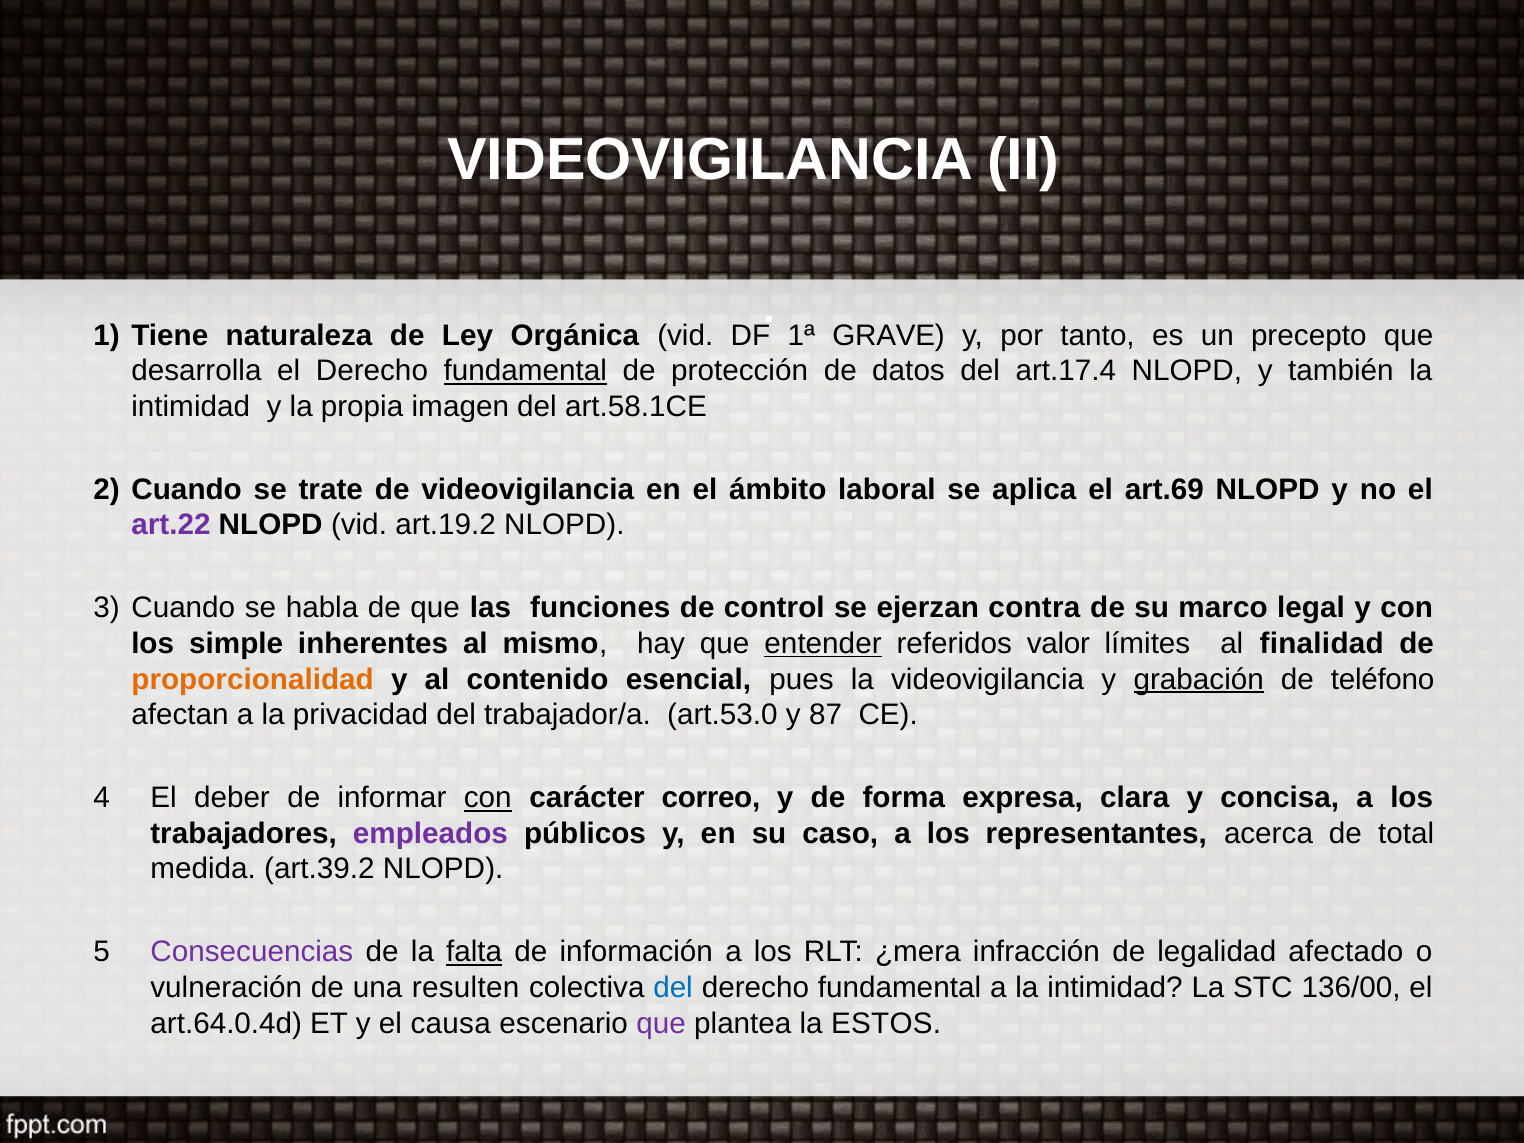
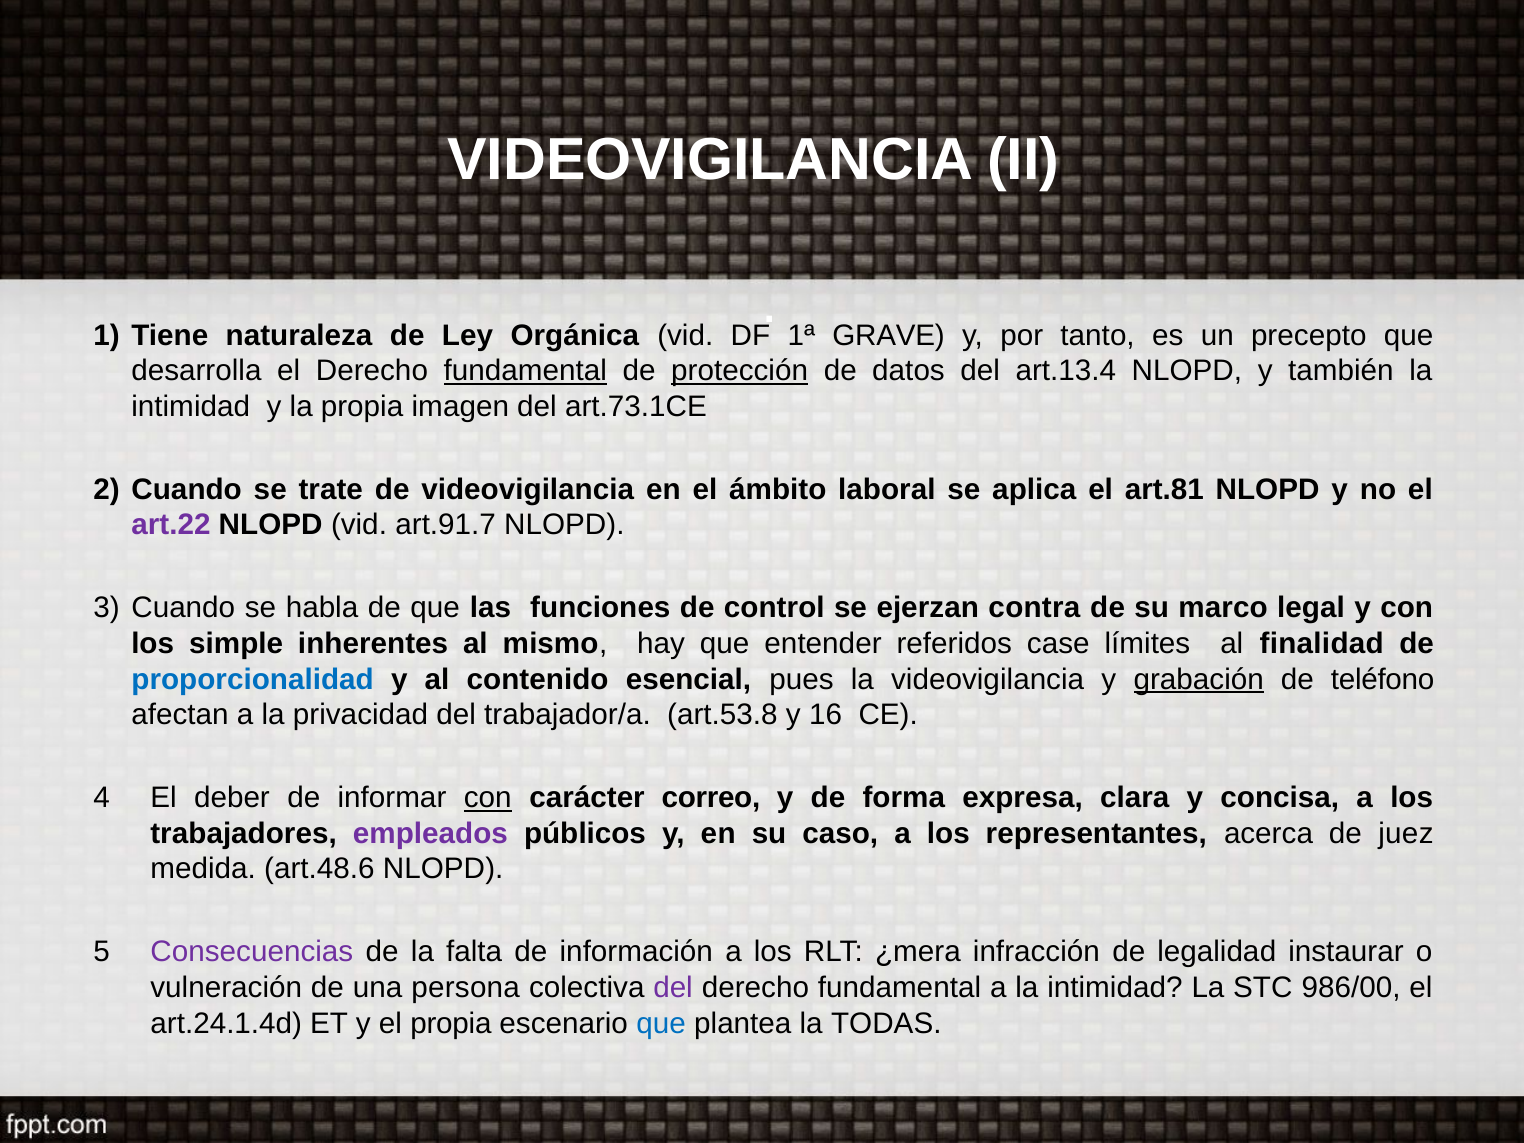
protección underline: none -> present (740, 371)
art.17.4: art.17.4 -> art.13.4 (1066, 371)
art.58.1CE: art.58.1CE -> art.73.1CE (636, 406)
art.69: art.69 -> art.81 (1164, 490)
art.19.2: art.19.2 -> art.91.7 (446, 525)
entender underline: present -> none (823, 644)
valor: valor -> case (1058, 644)
proporcionalidad colour: orange -> blue (253, 679)
art.53.0: art.53.0 -> art.53.8 (722, 715)
87: 87 -> 16 (826, 715)
total: total -> juez (1406, 834)
art.39.2: art.39.2 -> art.48.6 (319, 869)
falta underline: present -> none (474, 952)
afectado: afectado -> instaurar (1346, 952)
resulten: resulten -> persona (466, 988)
del colour: blue -> purple (673, 988)
136/00: 136/00 -> 986/00 (1351, 988)
art.64.0.4d: art.64.0.4d -> art.24.1.4d (226, 1023)
el causa: causa -> propia (451, 1023)
que colour: purple -> blue (661, 1023)
ESTOS: ESTOS -> TODAS (886, 1023)
